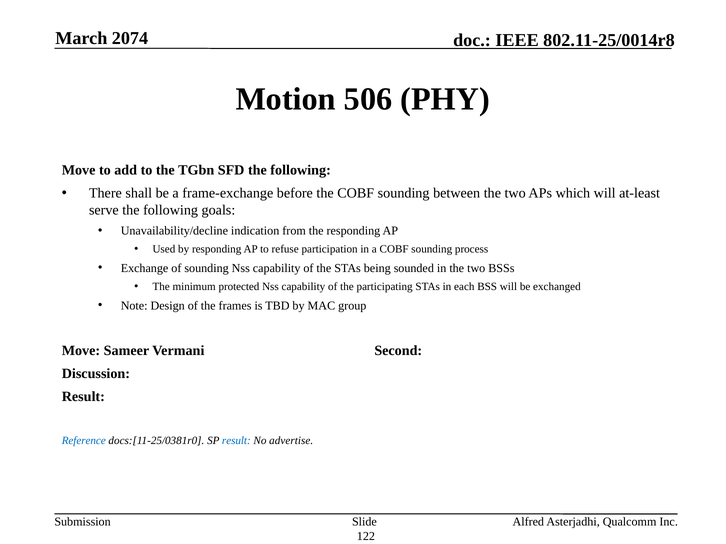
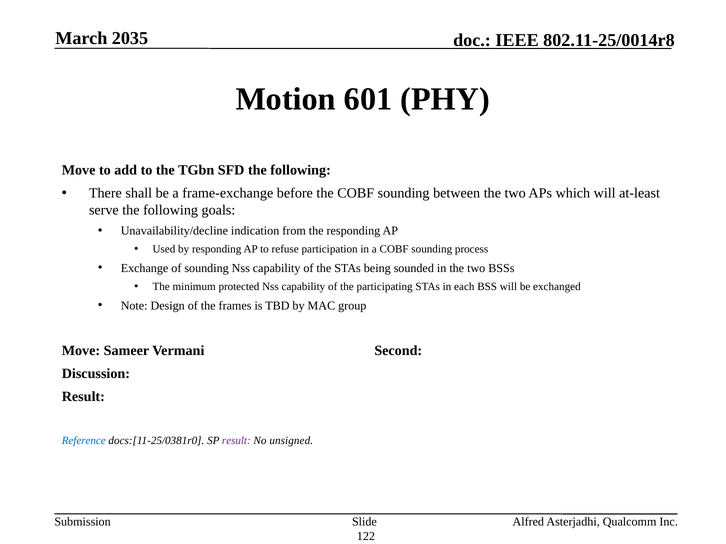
2074: 2074 -> 2035 (130, 38)
506: 506 -> 601 (368, 99)
result colour: blue -> purple (236, 441)
advertise: advertise -> unsigned (291, 441)
